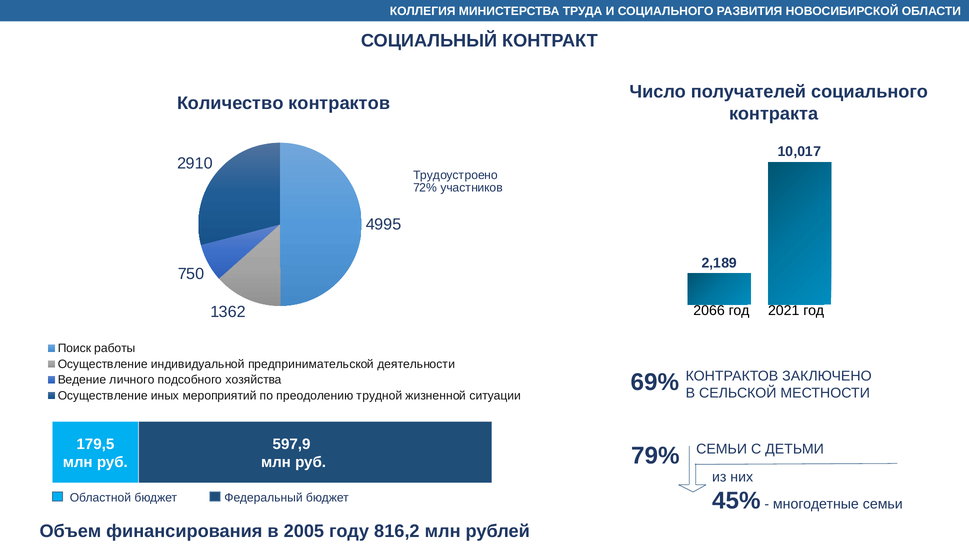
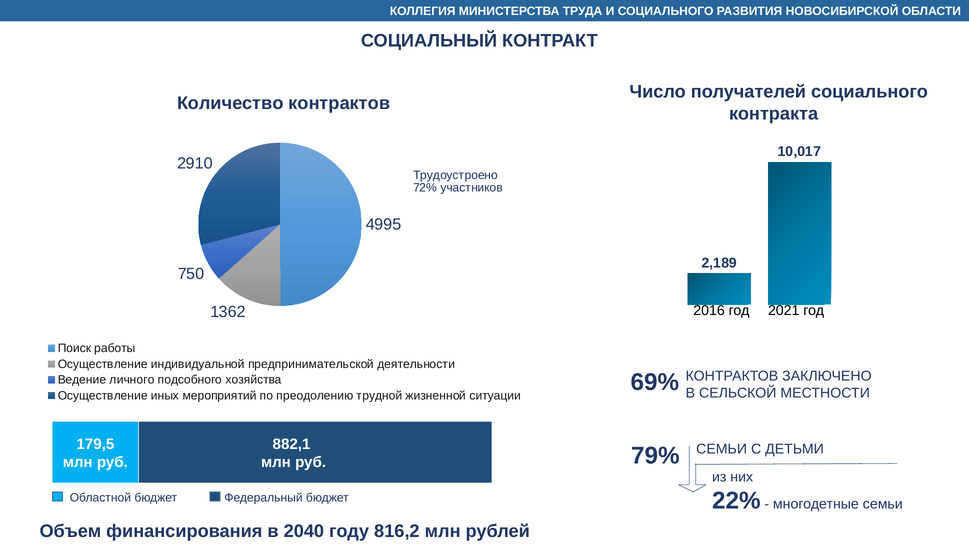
2066: 2066 -> 2016 (709, 311)
597,9: 597,9 -> 882,1 (292, 444)
45%: 45% -> 22% (736, 501)
2005: 2005 -> 2040 (304, 531)
